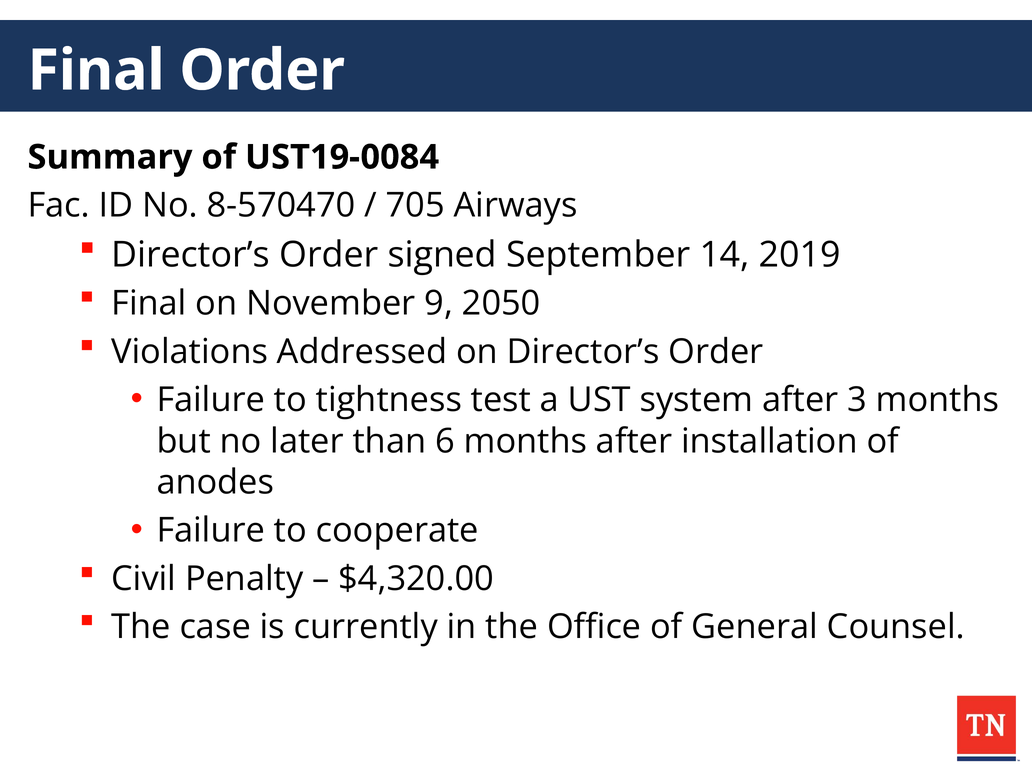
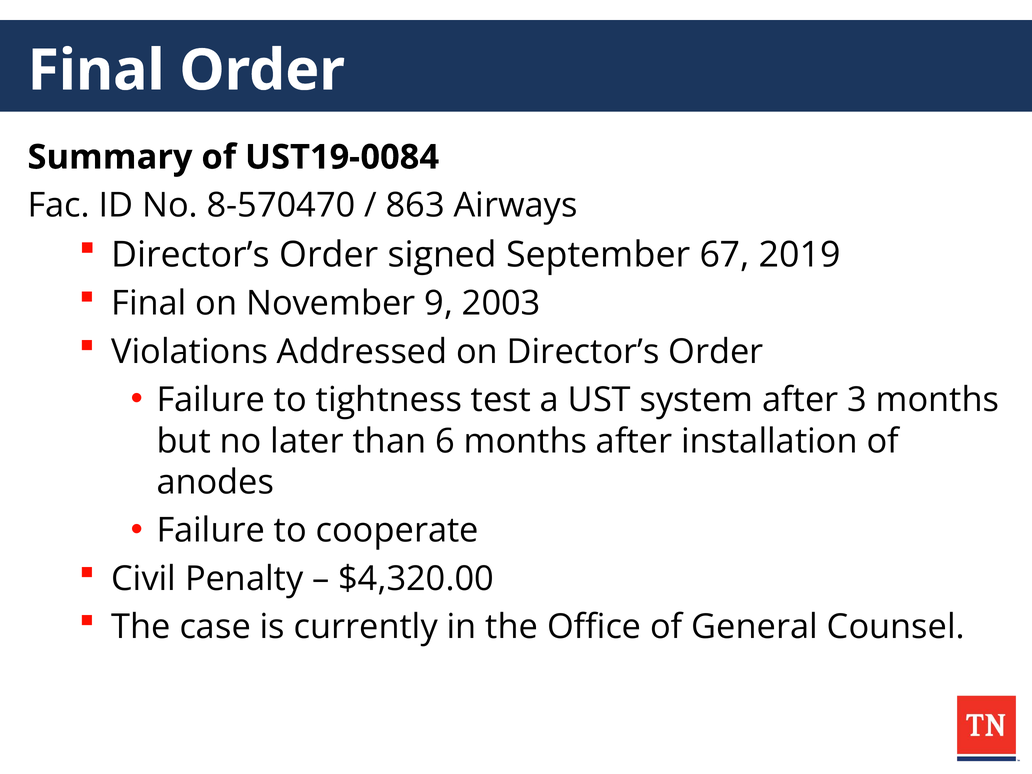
705: 705 -> 863 (415, 205)
14: 14 -> 67 (725, 255)
2050: 2050 -> 2003 (501, 304)
